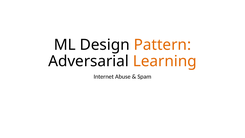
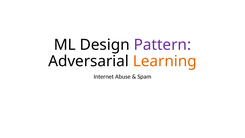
Pattern colour: orange -> purple (162, 45)
